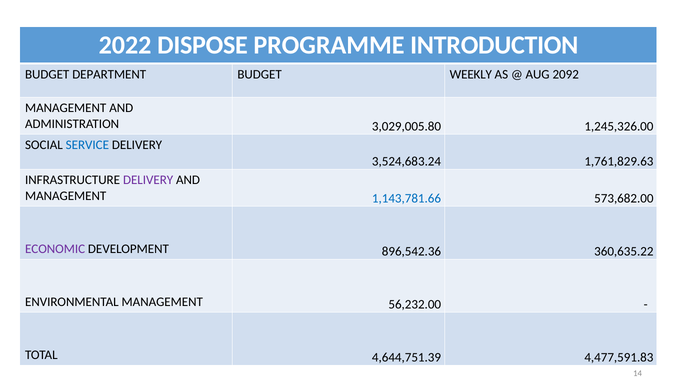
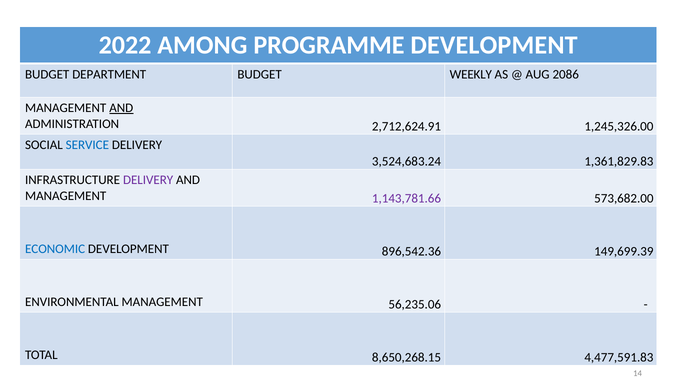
DISPOSE: DISPOSE -> AMONG (202, 45)
PROGRAMME INTRODUCTION: INTRODUCTION -> DEVELOPMENT (494, 45)
2092: 2092 -> 2086 (566, 74)
AND underline: none -> present (121, 108)
3,029,005.80: 3,029,005.80 -> 2,712,624.91 (407, 127)
1,761,829.63: 1,761,829.63 -> 1,361,829.83 (619, 161)
1,143,781.66 colour: blue -> purple (407, 198)
ECONOMIC colour: purple -> blue (55, 249)
360,635.22: 360,635.22 -> 149,699.39 (624, 251)
56,232.00: 56,232.00 -> 56,235.06 (415, 304)
4,644,751.39: 4,644,751.39 -> 8,650,268.15 (407, 357)
